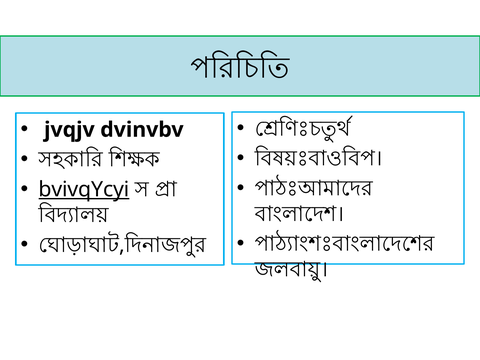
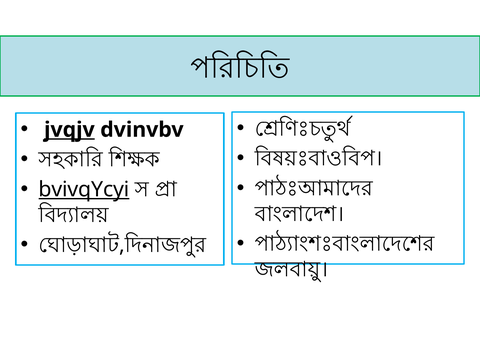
jvqjv underline: none -> present (69, 130)
